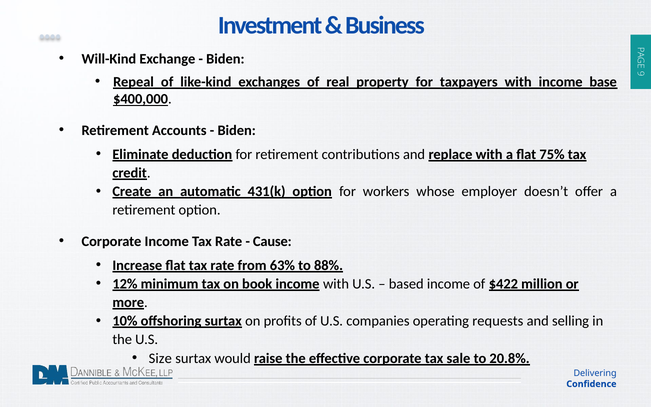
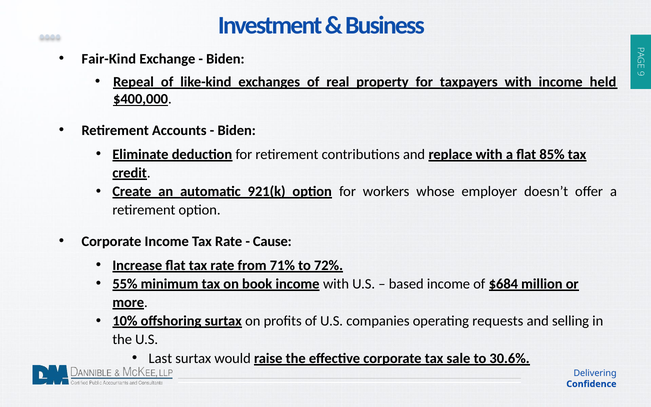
Will-Kind: Will-Kind -> Fair-Kind (109, 59)
base: base -> held (603, 82)
75%: 75% -> 85% (552, 154)
431(k: 431(k -> 921(k (267, 192)
63%: 63% -> 71% (282, 265)
88%: 88% -> 72% (329, 265)
12%: 12% -> 55% (125, 284)
$422: $422 -> $684 (503, 284)
Size: Size -> Last (160, 358)
20.8%: 20.8% -> 30.6% (510, 358)
